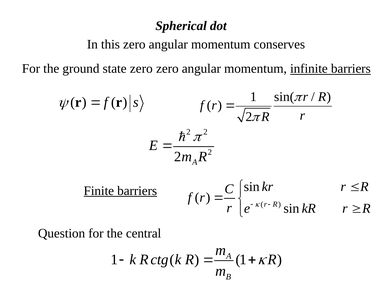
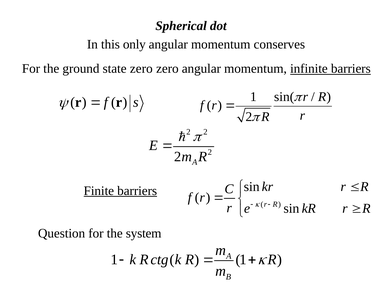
this zero: zero -> only (134, 44)
central: central -> system (144, 234)
